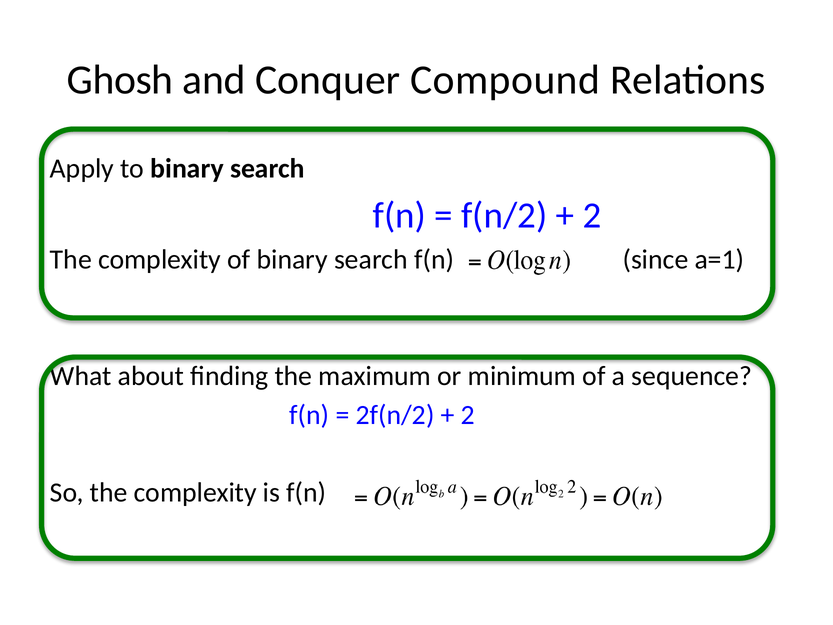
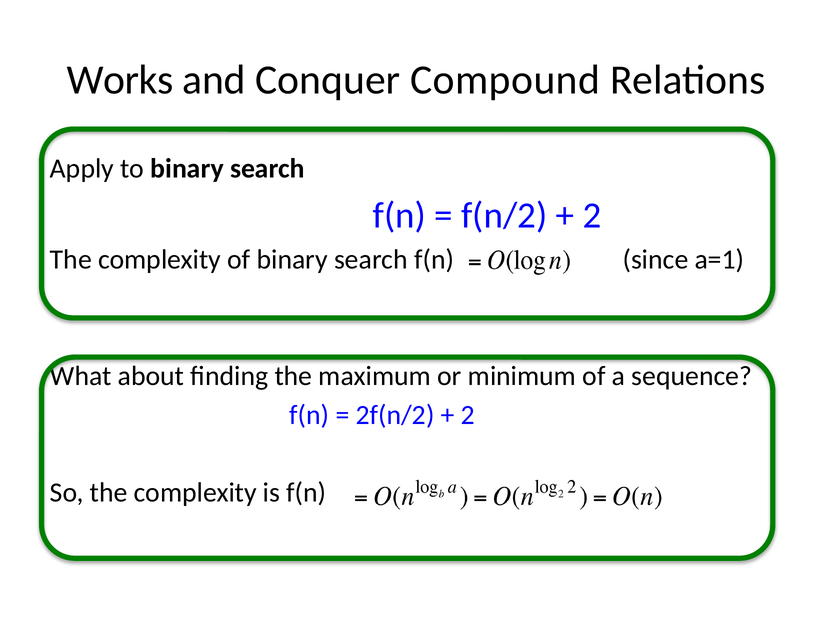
Ghosh: Ghosh -> Works (120, 80)
